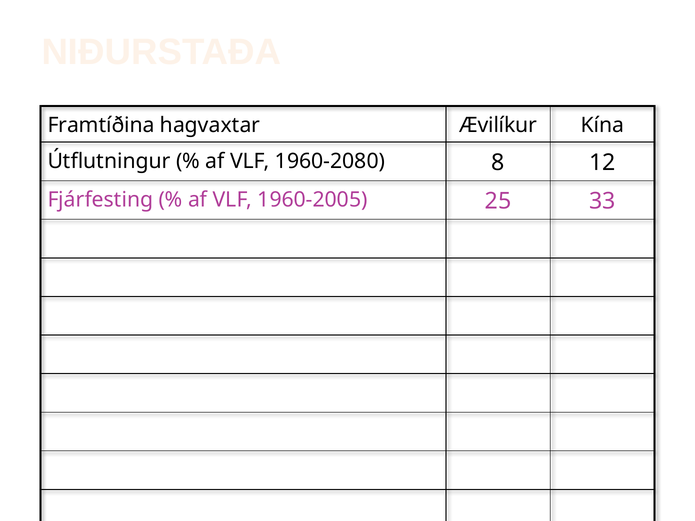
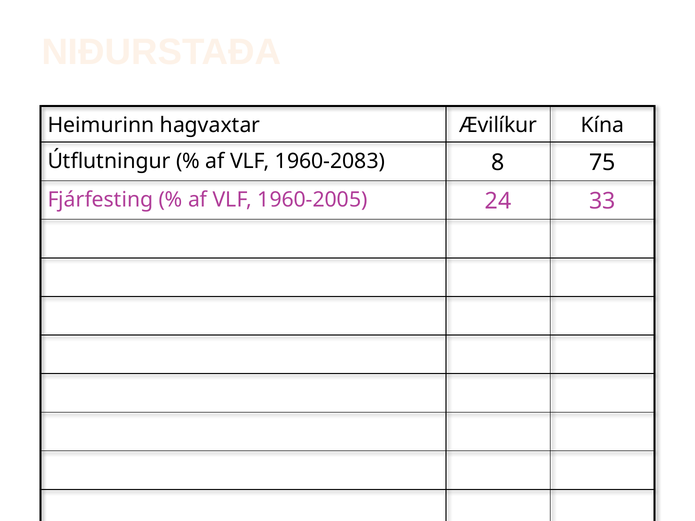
Framtíðina: Framtíðina -> Heimurinn (101, 125)
1960-2080: 1960-2080 -> 1960-2083 (330, 161)
12: 12 -> 75 (602, 163)
25: 25 -> 24 (498, 201)
